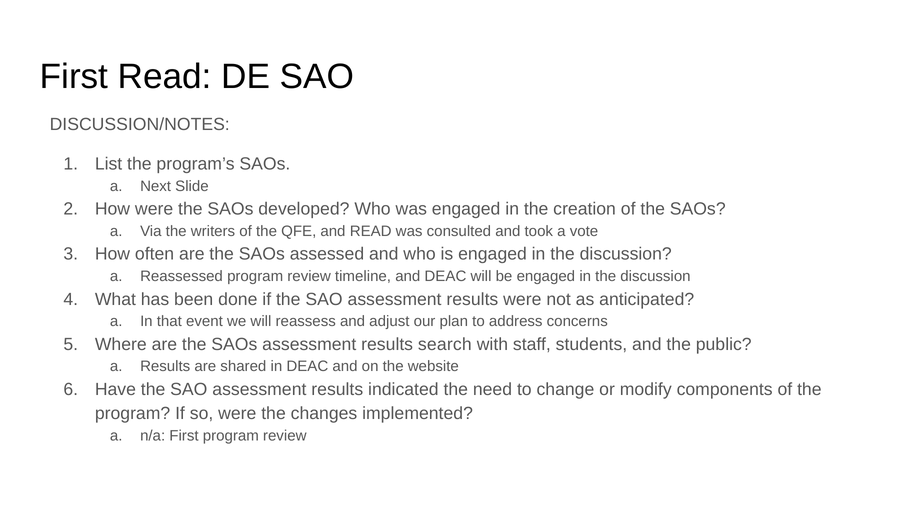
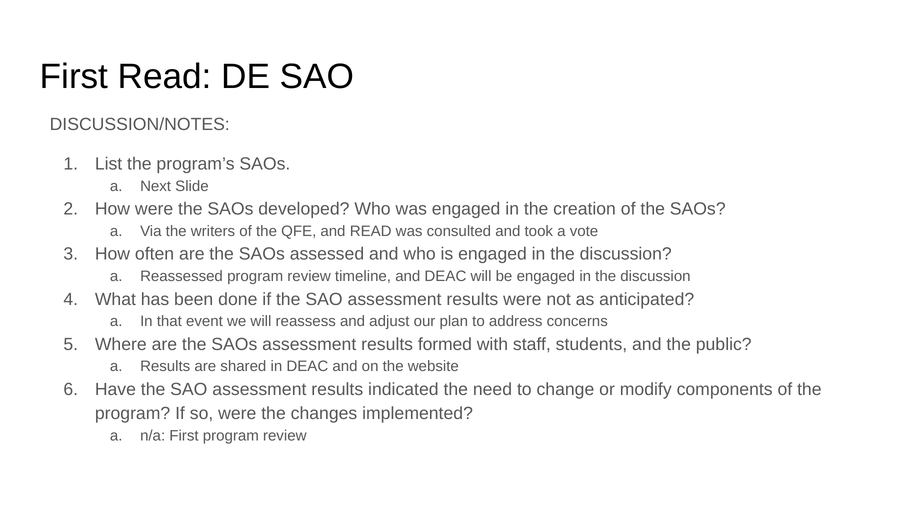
search: search -> formed (445, 344)
